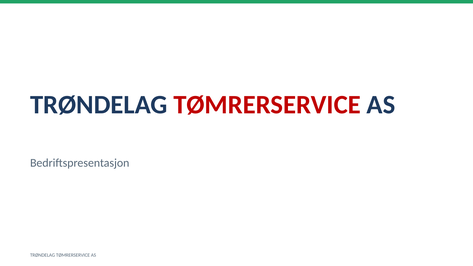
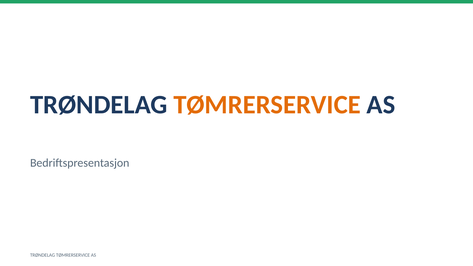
TØMRERSERVICE colour: red -> orange (267, 105)
